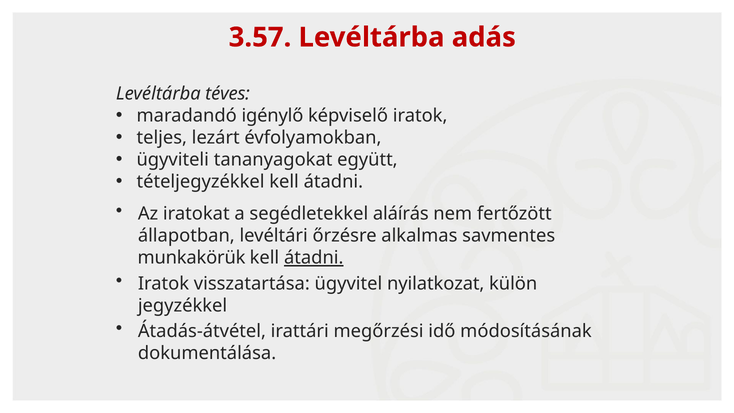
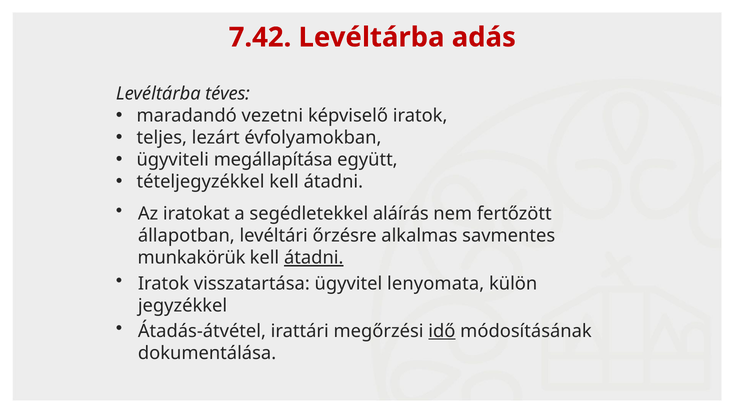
3.57: 3.57 -> 7.42 (260, 37)
igénylő: igénylő -> vezetni (272, 116)
tananyagokat: tananyagokat -> megállapítása (273, 160)
nyilatkozat: nyilatkozat -> lenyomata (436, 283)
idő underline: none -> present (442, 331)
